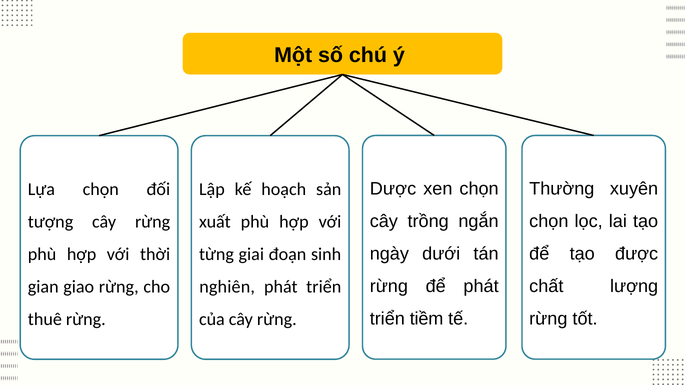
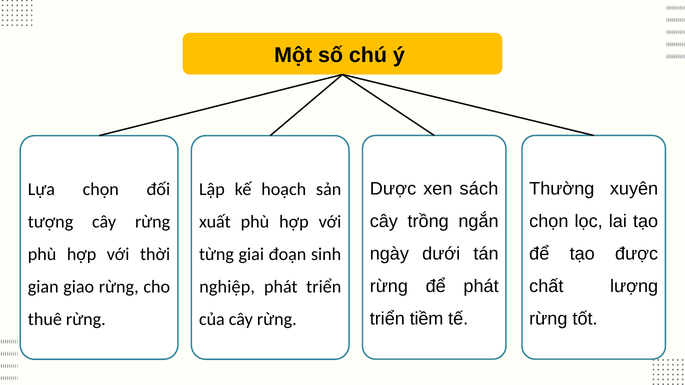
xen chọn: chọn -> sách (479, 189)
nghiên: nghiên -> nghiệp (227, 287)
